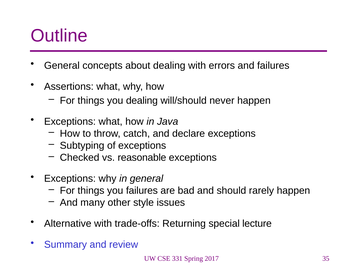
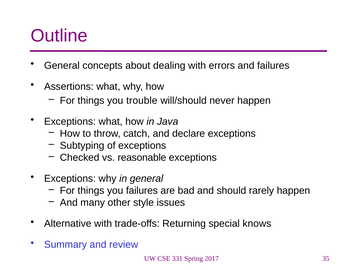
you dealing: dealing -> trouble (142, 101)
lecture: lecture -> knows (257, 224)
